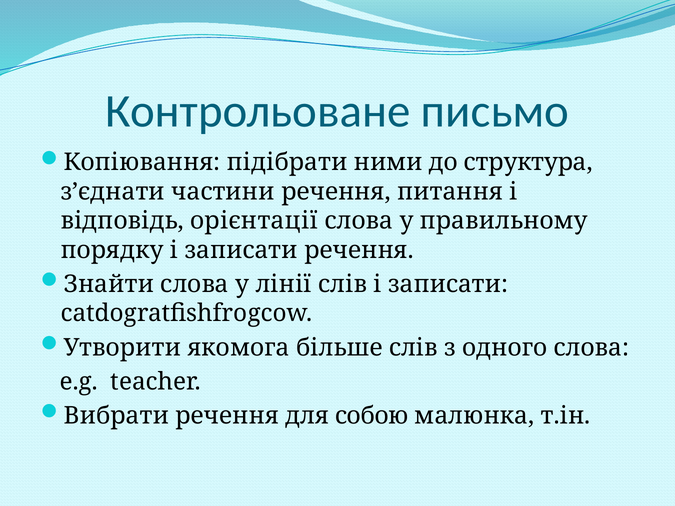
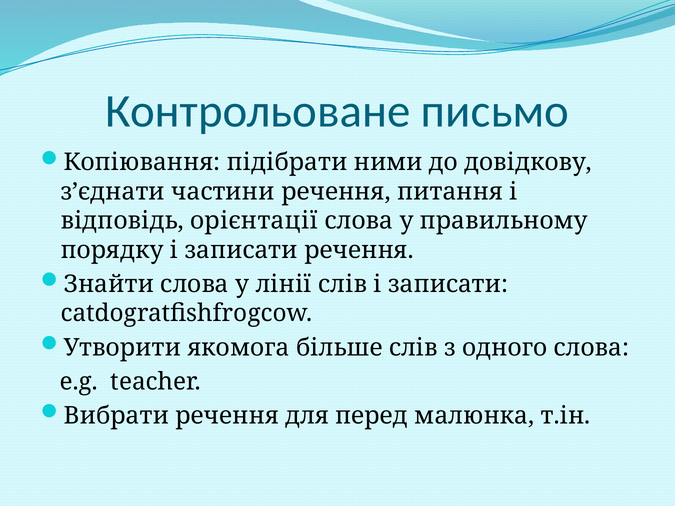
структура: структура -> довідкову (528, 163)
собою: собою -> перед (372, 416)
